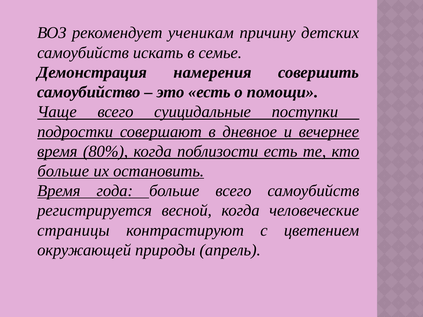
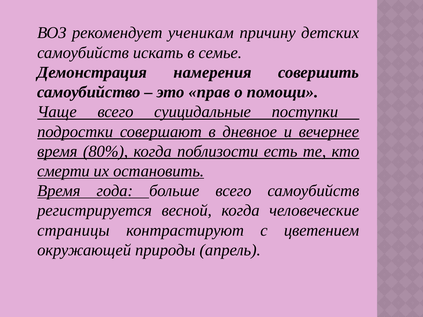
это есть: есть -> прав (209, 92)
больше: больше -> смерти (63, 171)
